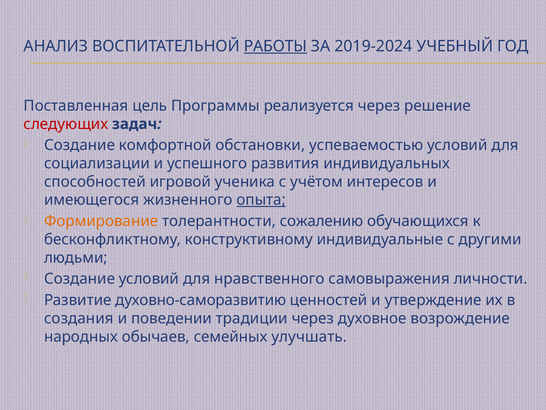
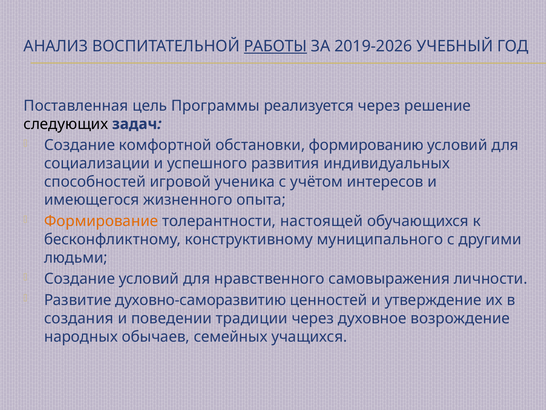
2019-2024: 2019-2024 -> 2019-2026 (373, 46)
следующих colour: red -> black (66, 124)
успеваемостью: успеваемостью -> формированию (366, 145)
опыта underline: present -> none (261, 200)
сожалению: сожалению -> настоящей (321, 221)
индивидуальные: индивидуальные -> муниципального (380, 239)
улучшать: улучшать -> учащихся (309, 336)
